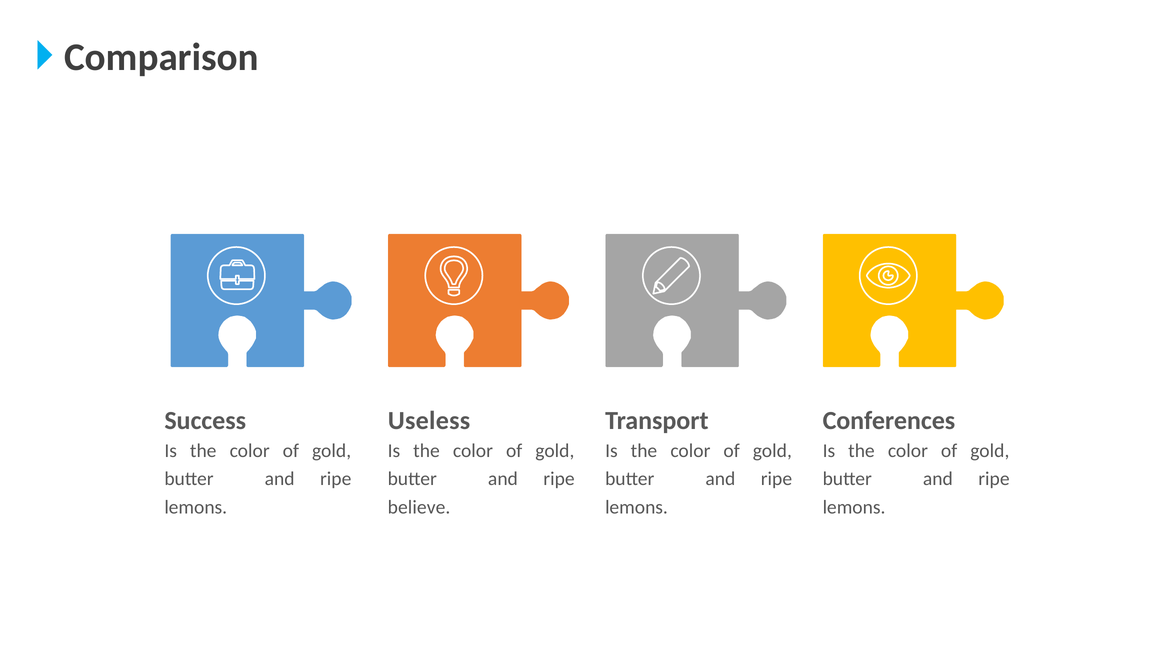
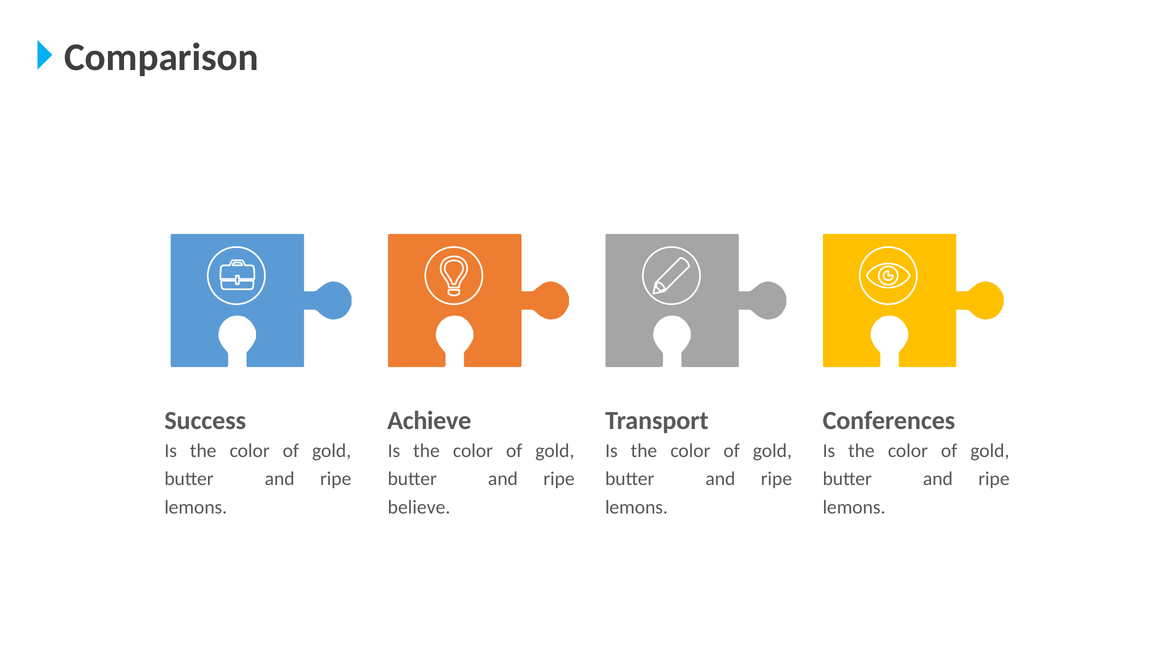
Useless: Useless -> Achieve (429, 421)
